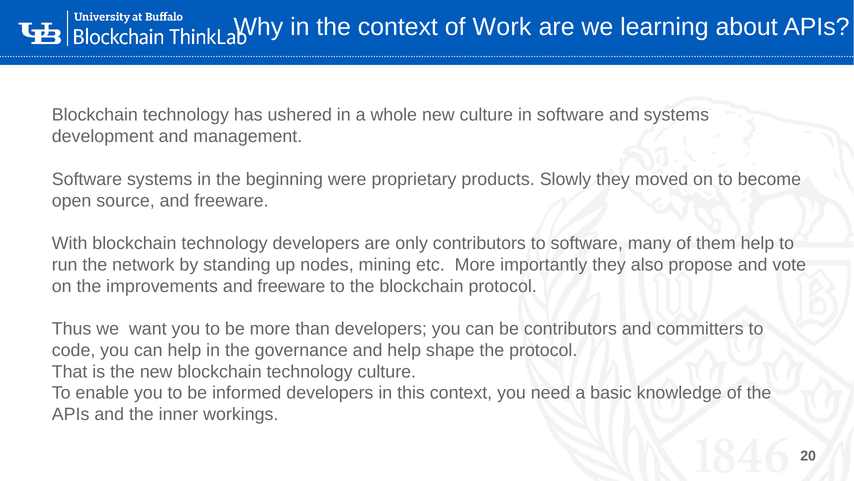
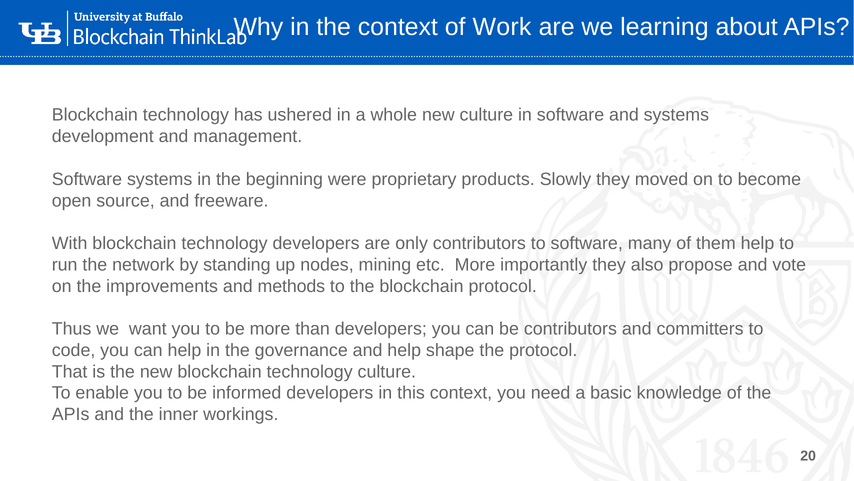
improvements and freeware: freeware -> methods (291, 286)
